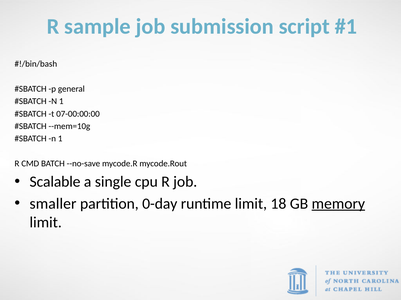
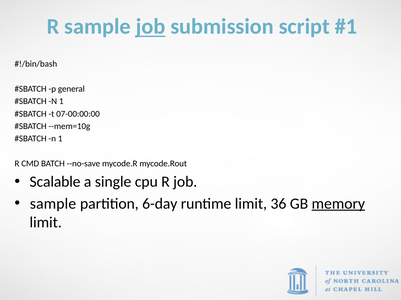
job underline: none -> present (151, 27)
smaller: smaller -> sample (53, 204)
0-day: 0-day -> 6-day (160, 204)
18: 18 -> 36 (278, 204)
